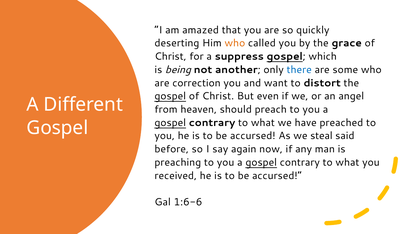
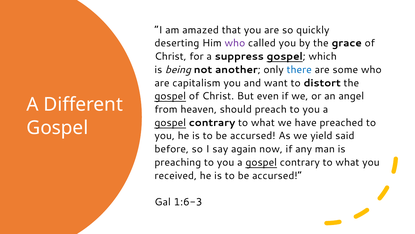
who colour: orange -> purple (235, 43)
correction: correction -> capitalism (196, 83)
steal: steal -> yield (321, 136)
1:6-6: 1:6-6 -> 1:6-3 (188, 202)
